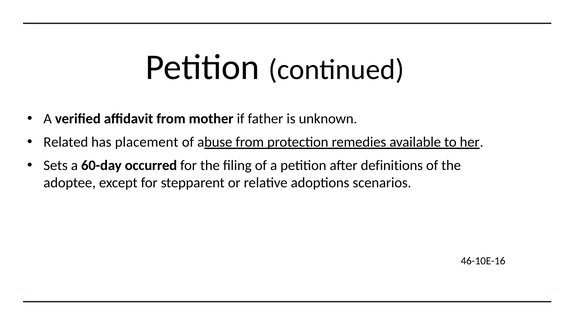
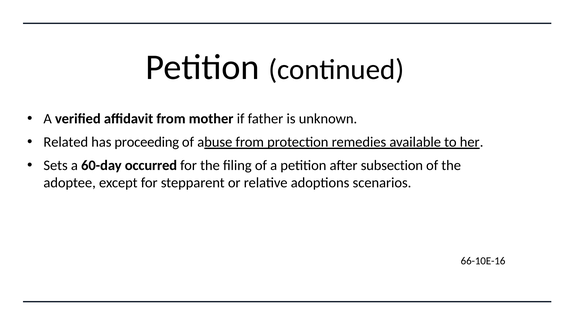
placement: placement -> proceeding (147, 142)
definitions: definitions -> subsection (392, 166)
46-10E-16: 46-10E-16 -> 66-10E-16 (483, 261)
